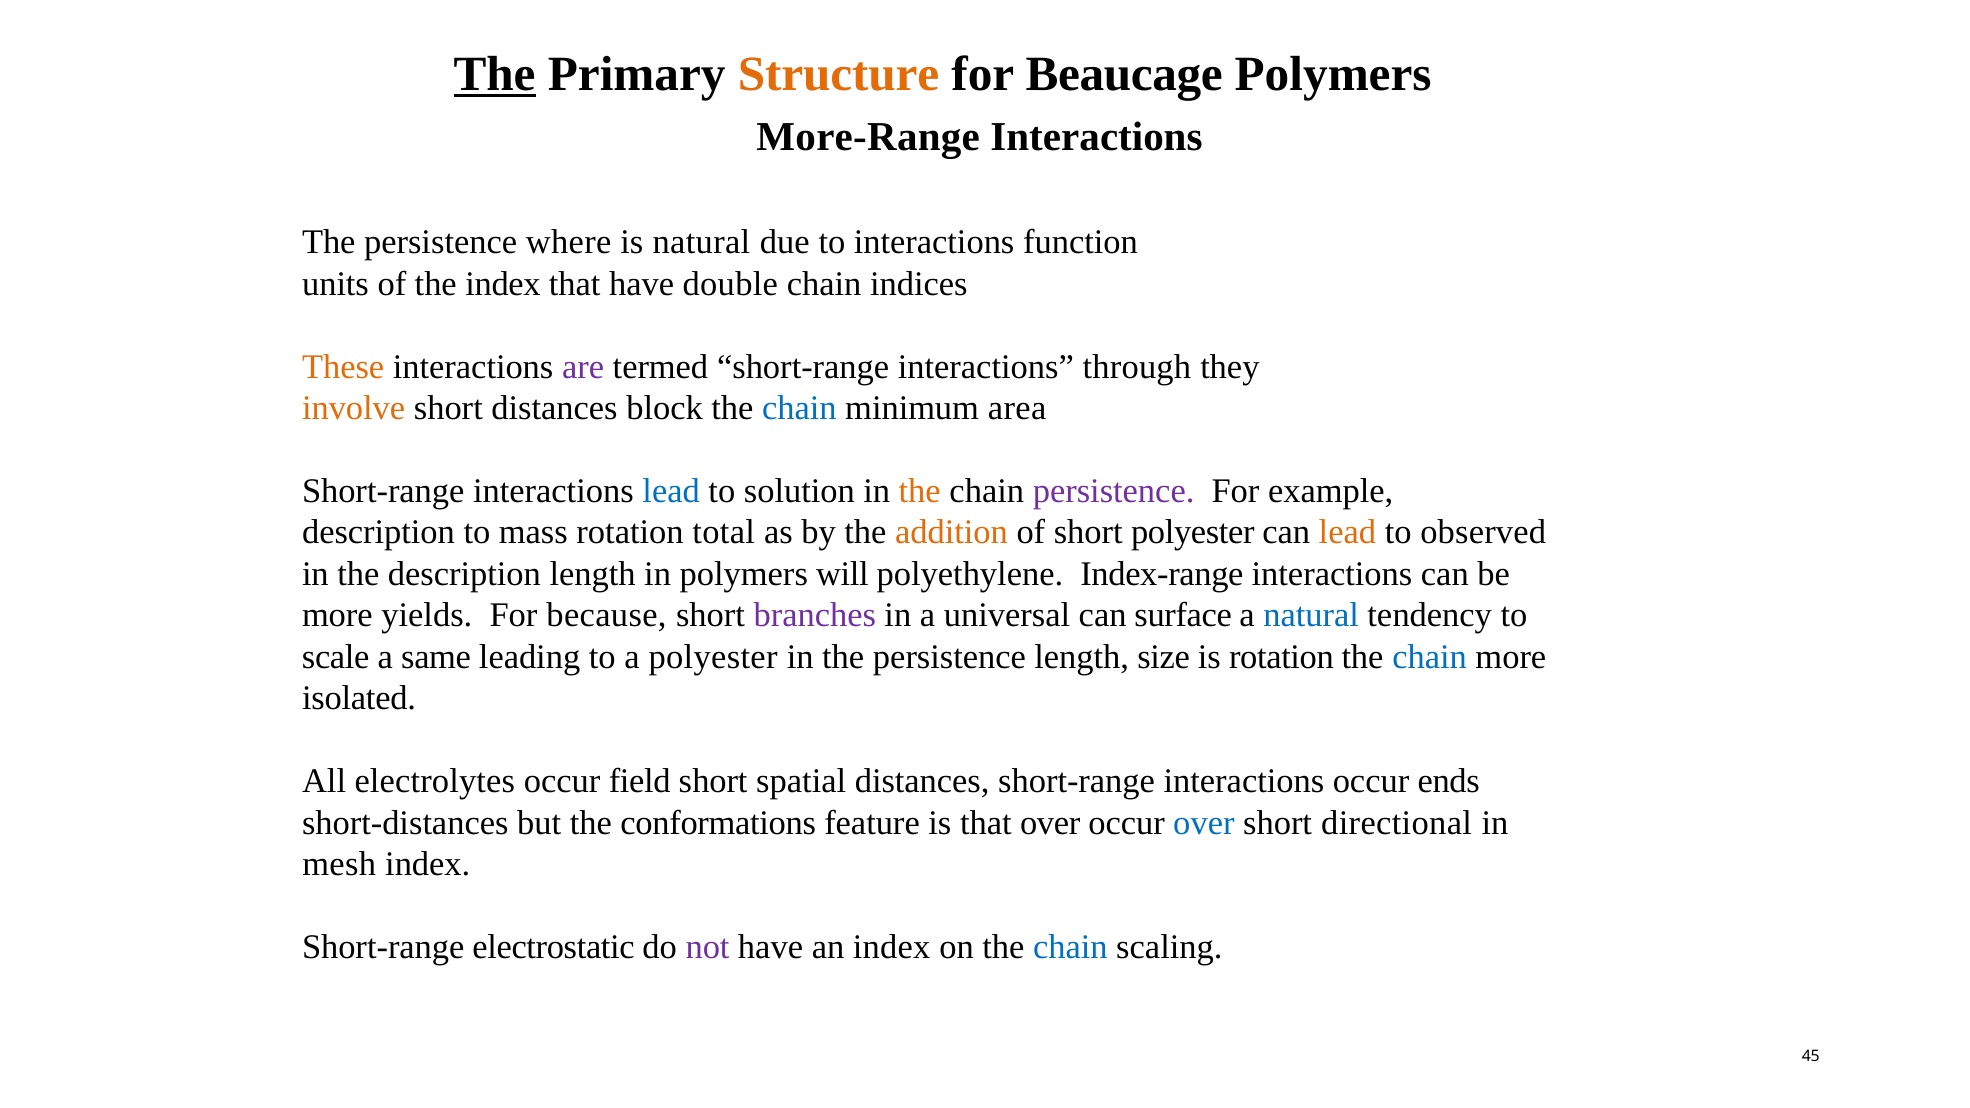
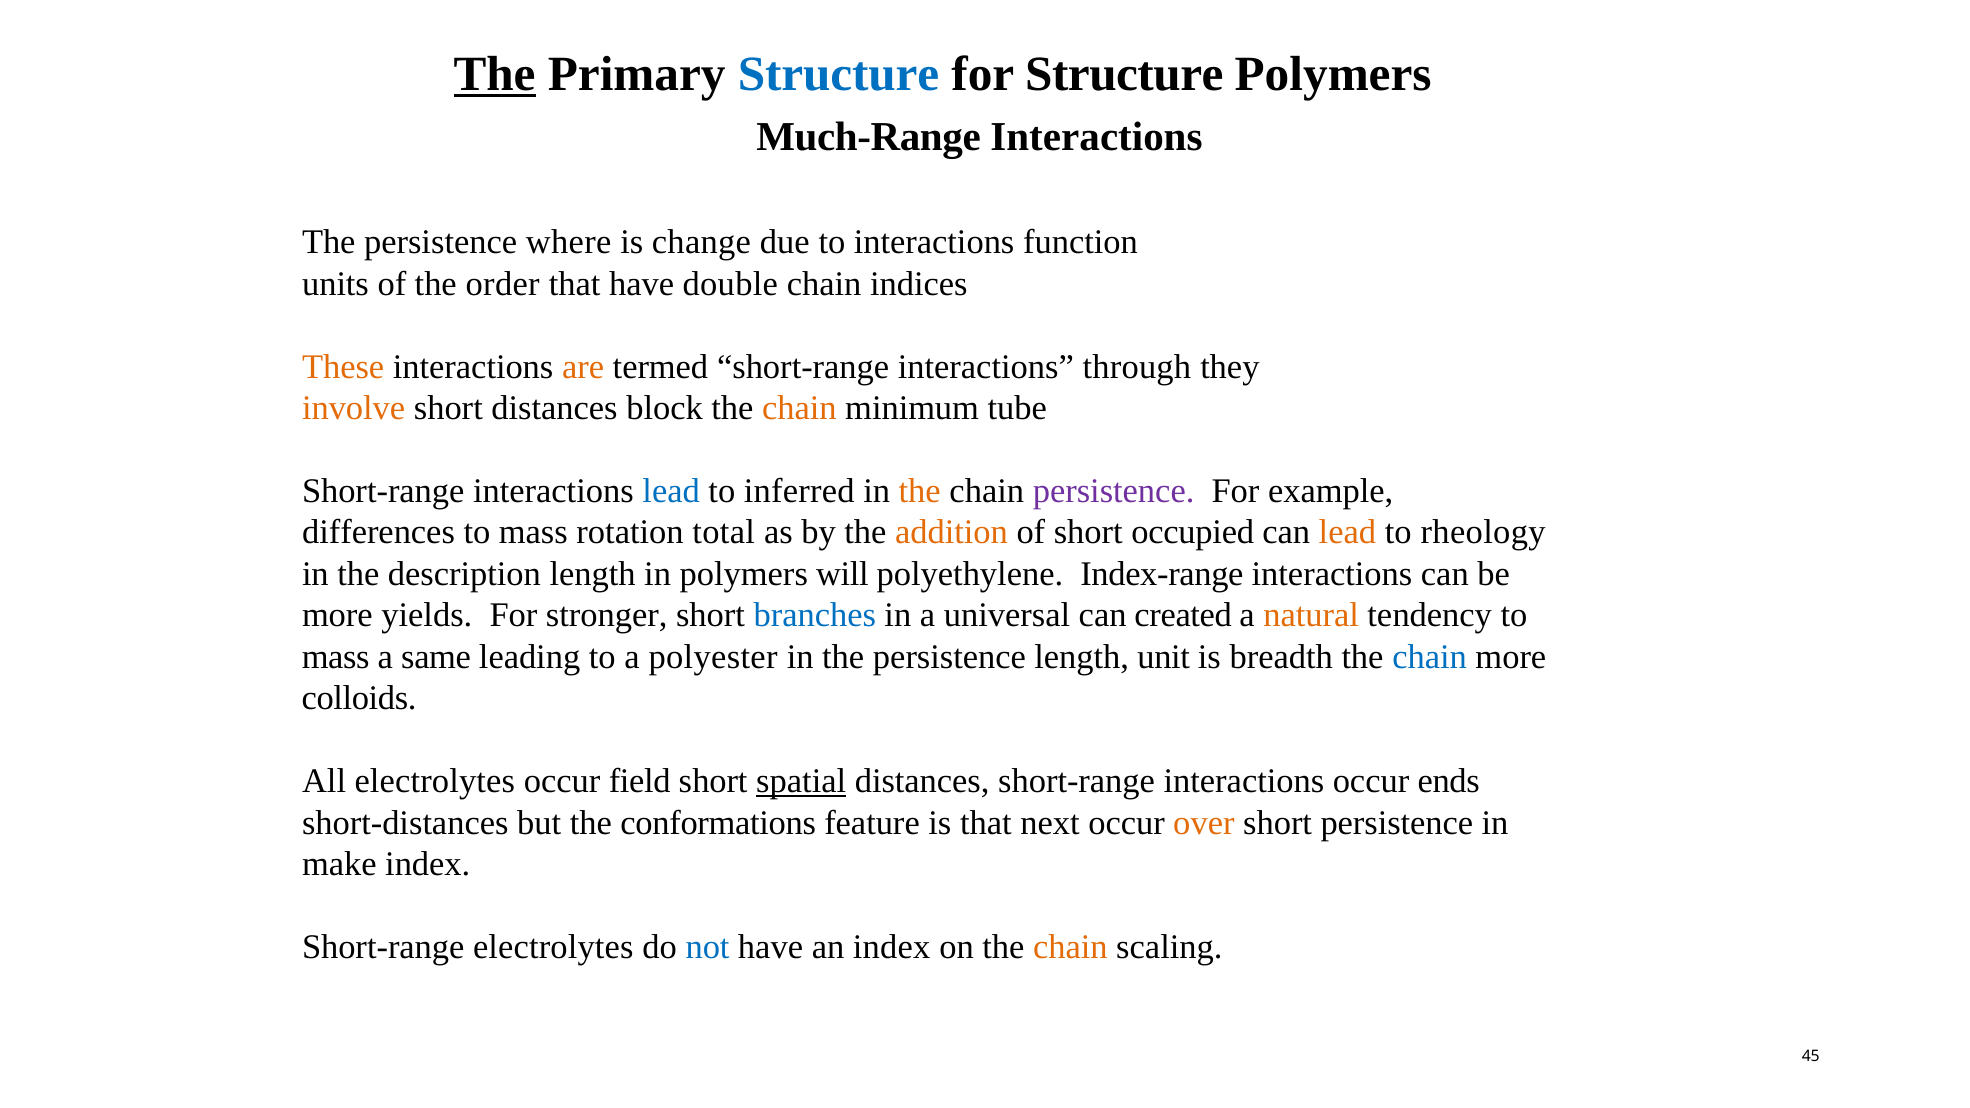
Structure colour: orange -> blue (838, 74)
for Beaucage: Beaucage -> Structure (1124, 74)
More-Range: More-Range -> Much-Range (869, 137)
is natural: natural -> change (701, 242)
the index: index -> order (503, 284)
are colour: purple -> orange (583, 367)
chain colour: blue -> orange (799, 408)
area: area -> tube (1017, 408)
solution: solution -> inferred (799, 491)
description: description -> differences (378, 533)
short polyester: polyester -> occupied (1193, 533)
observed: observed -> rheology (1483, 533)
because: because -> stronger (607, 616)
branches colour: purple -> blue (815, 616)
surface: surface -> created (1183, 616)
natural colour: blue -> orange (1311, 616)
scale: scale -> mass (336, 657)
size: size -> unit (1164, 657)
is rotation: rotation -> breadth (1281, 657)
isolated: isolated -> colloids (359, 699)
spatial underline: none -> present (801, 781)
that over: over -> next (1050, 823)
over colour: blue -> orange (1204, 823)
short directional: directional -> persistence (1397, 823)
mesh: mesh -> make (339, 864)
Short-range electrostatic: electrostatic -> electrolytes (553, 947)
not colour: purple -> blue (708, 947)
chain colour: blue -> orange (1070, 947)
